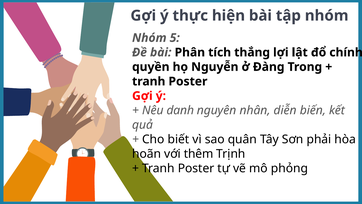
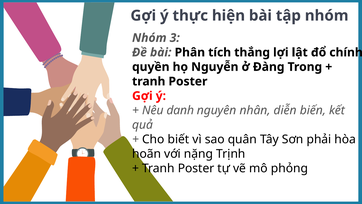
5: 5 -> 3 (175, 38)
thêm: thêm -> nặng (199, 154)
